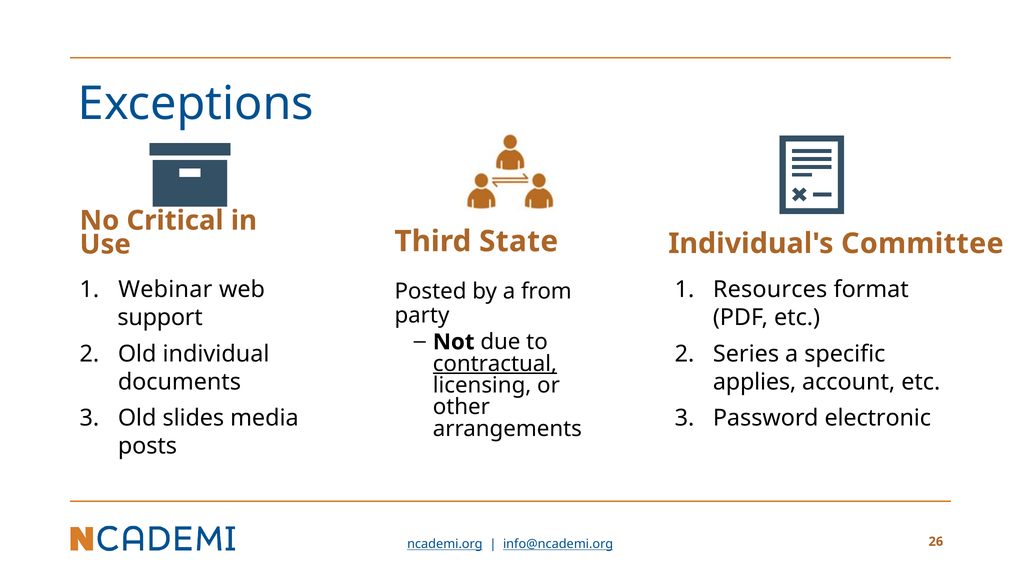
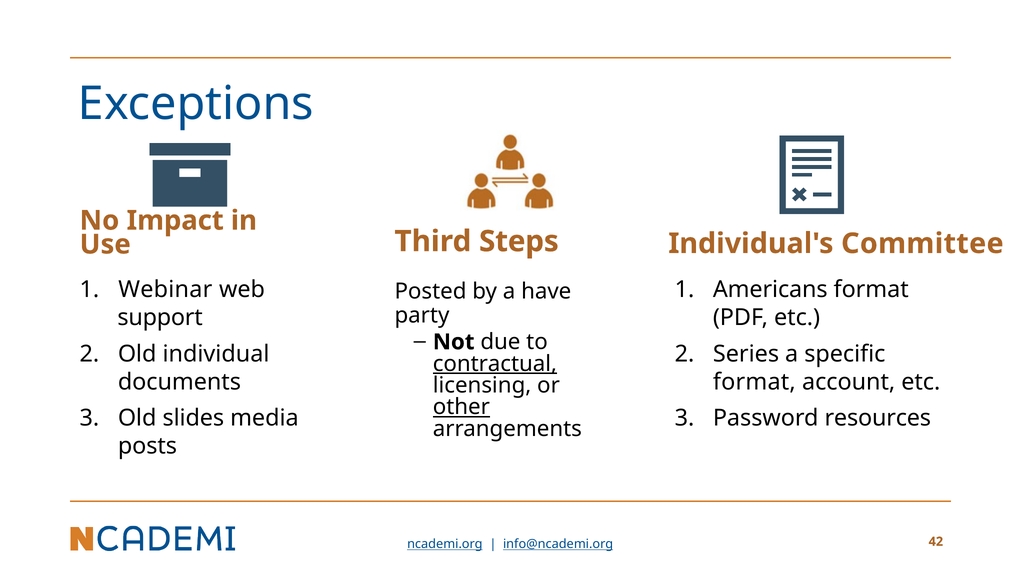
Critical: Critical -> Impact (175, 221)
State: State -> Steps (519, 242)
Resources: Resources -> Americans (770, 290)
from: from -> have (546, 292)
applies: applies -> format (754, 382)
other underline: none -> present (461, 407)
electronic: electronic -> resources (878, 418)
26: 26 -> 42 (936, 542)
